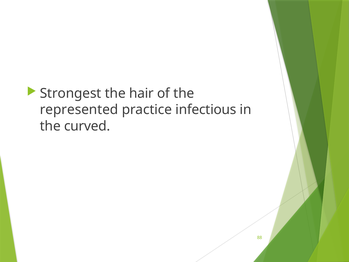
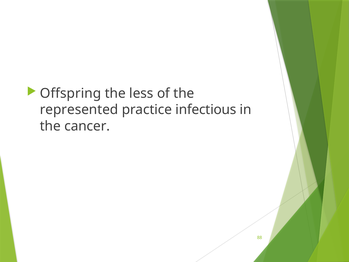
Strongest: Strongest -> Offspring (71, 93)
hair: hair -> less (141, 93)
curved: curved -> cancer (87, 126)
